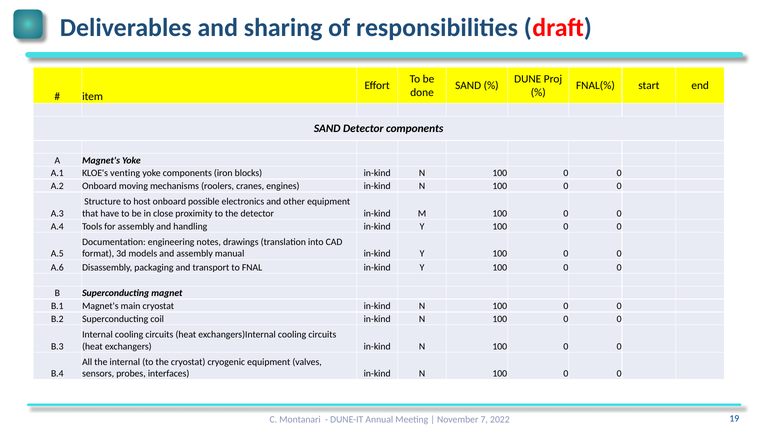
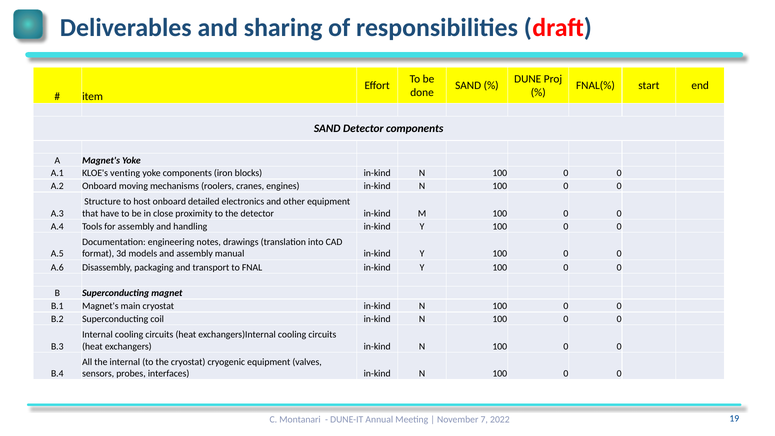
possible: possible -> detailed (204, 202)
